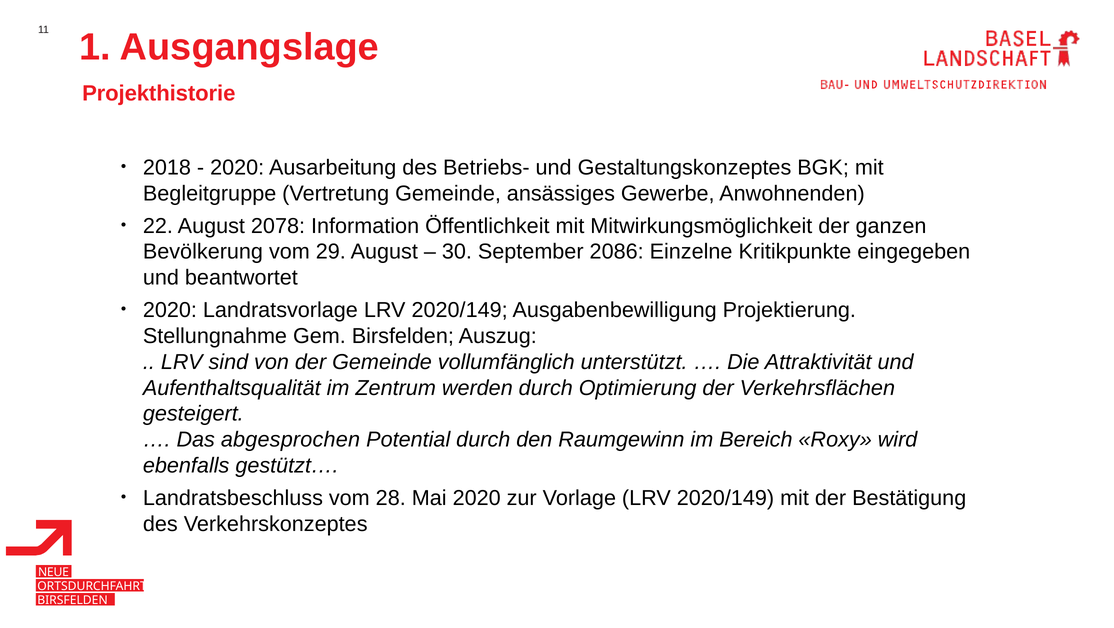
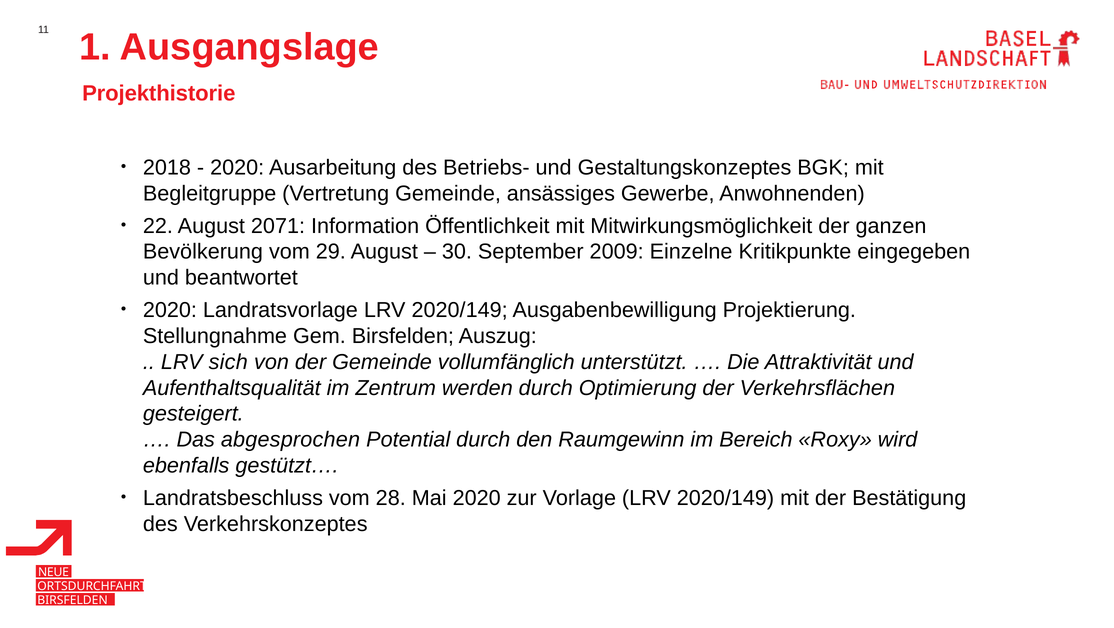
2078: 2078 -> 2071 (278, 226)
2086: 2086 -> 2009 (617, 252)
sind: sind -> sich (228, 362)
